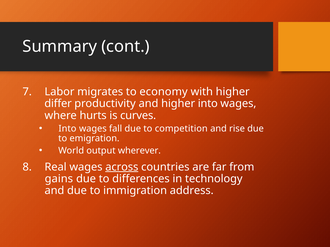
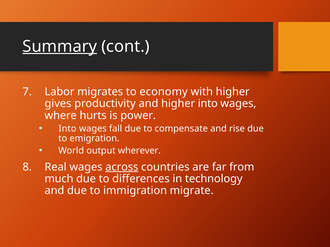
Summary underline: none -> present (60, 47)
differ: differ -> gives (58, 104)
curves: curves -> power (138, 116)
competition: competition -> compensate (181, 129)
gains: gains -> much (59, 179)
address: address -> migrate (192, 191)
